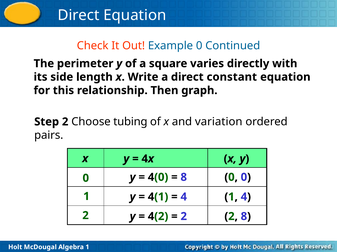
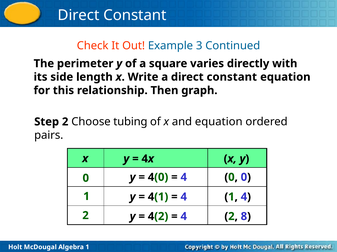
Equation: Equation -> Constant (135, 15)
Example 0: 0 -> 3 (199, 46)
and variation: variation -> equation (219, 122)
8: 8 -> 4 (184, 178)
2: 2 -> 4 (184, 217)
